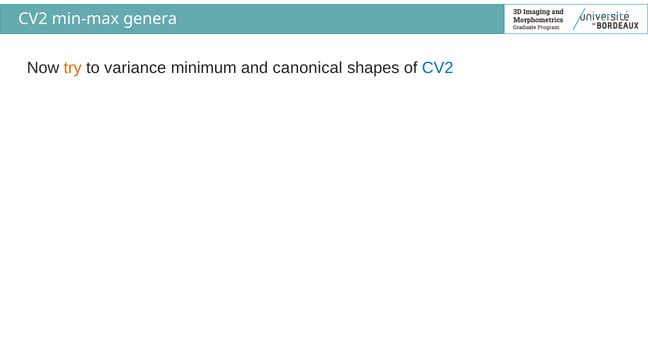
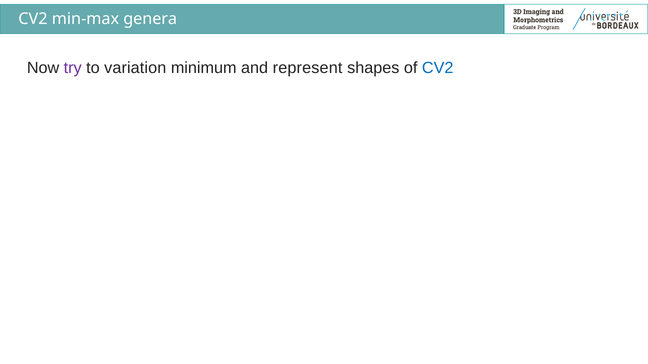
try colour: orange -> purple (73, 68)
variance: variance -> variation (135, 68)
canonical: canonical -> represent (308, 68)
